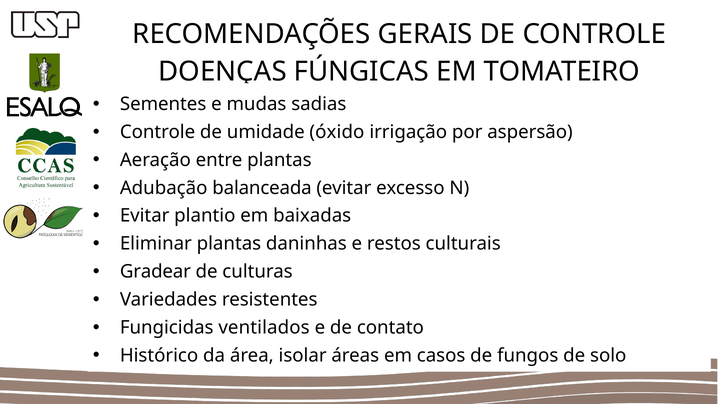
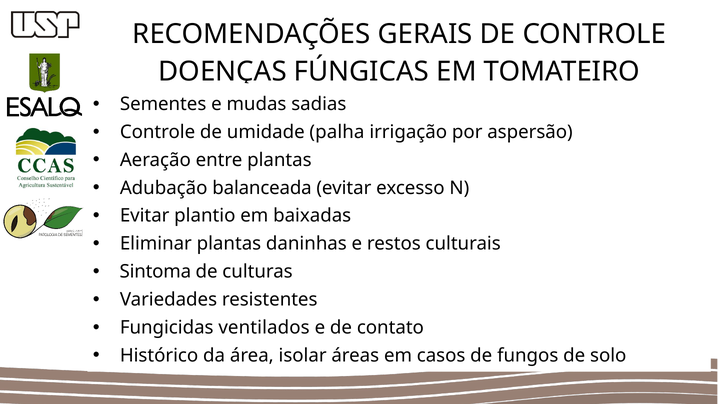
óxido: óxido -> palha (337, 132)
Gradear: Gradear -> Sintoma (155, 272)
